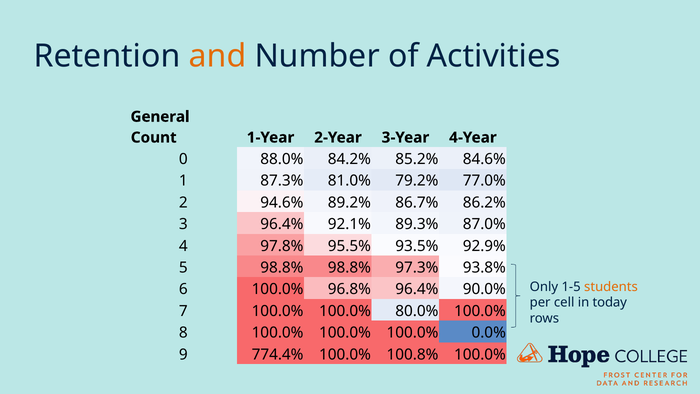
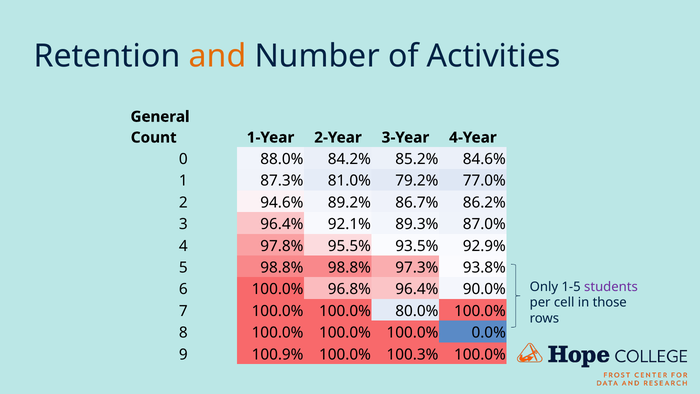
students colour: orange -> purple (611, 287)
today: today -> those (610, 302)
774.4%: 774.4% -> 100.9% (278, 354)
100.8%: 100.8% -> 100.3% (412, 354)
